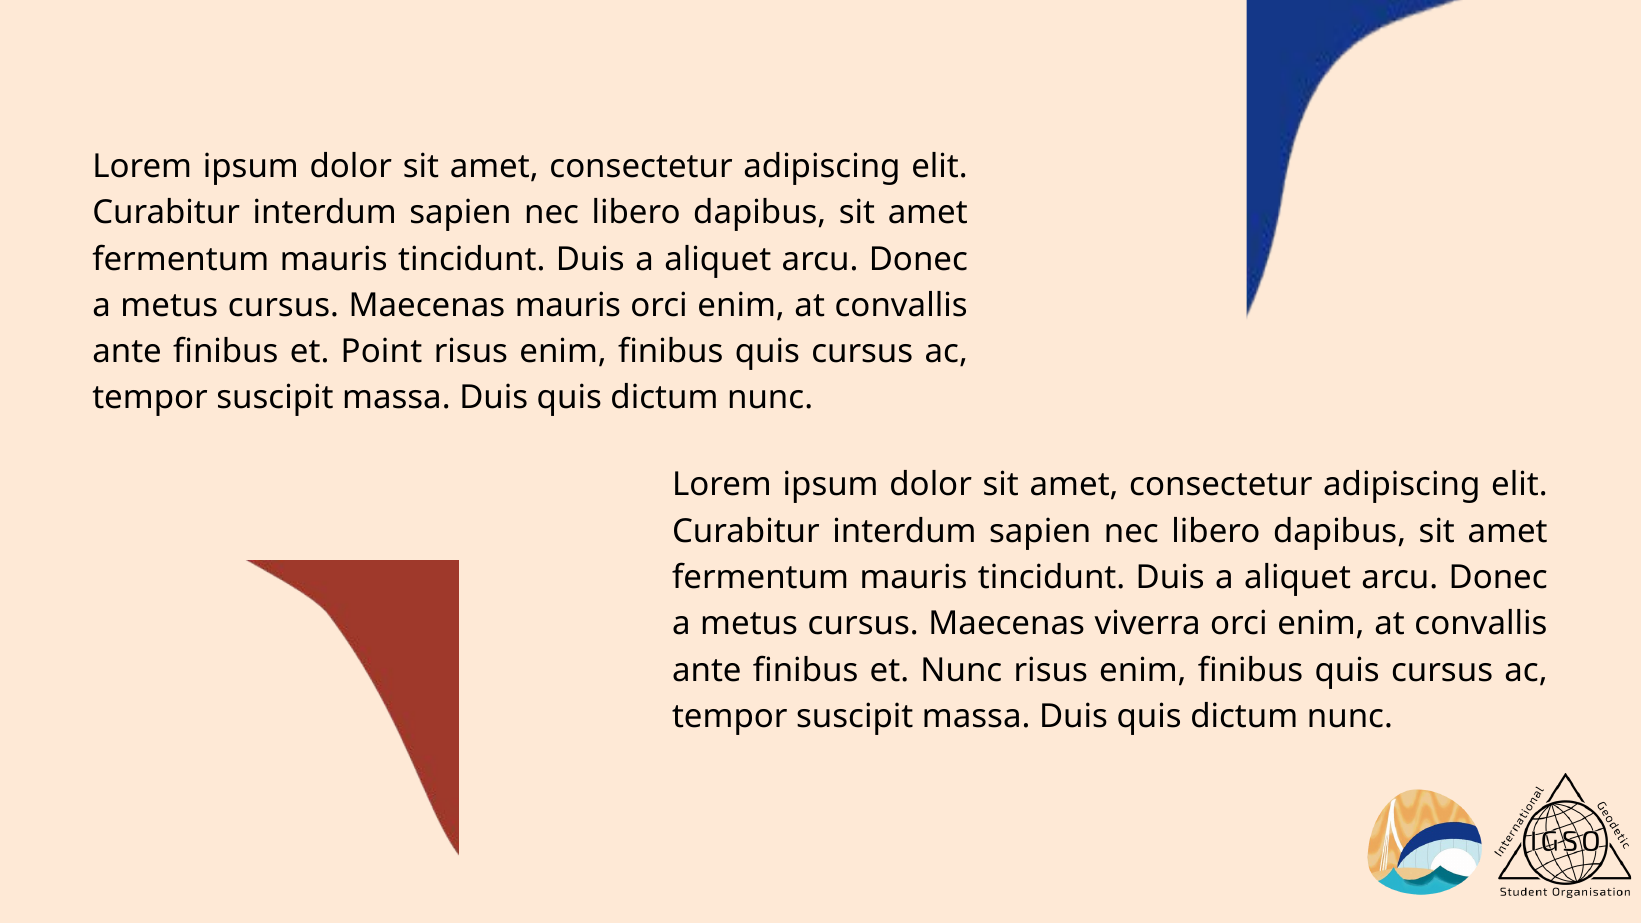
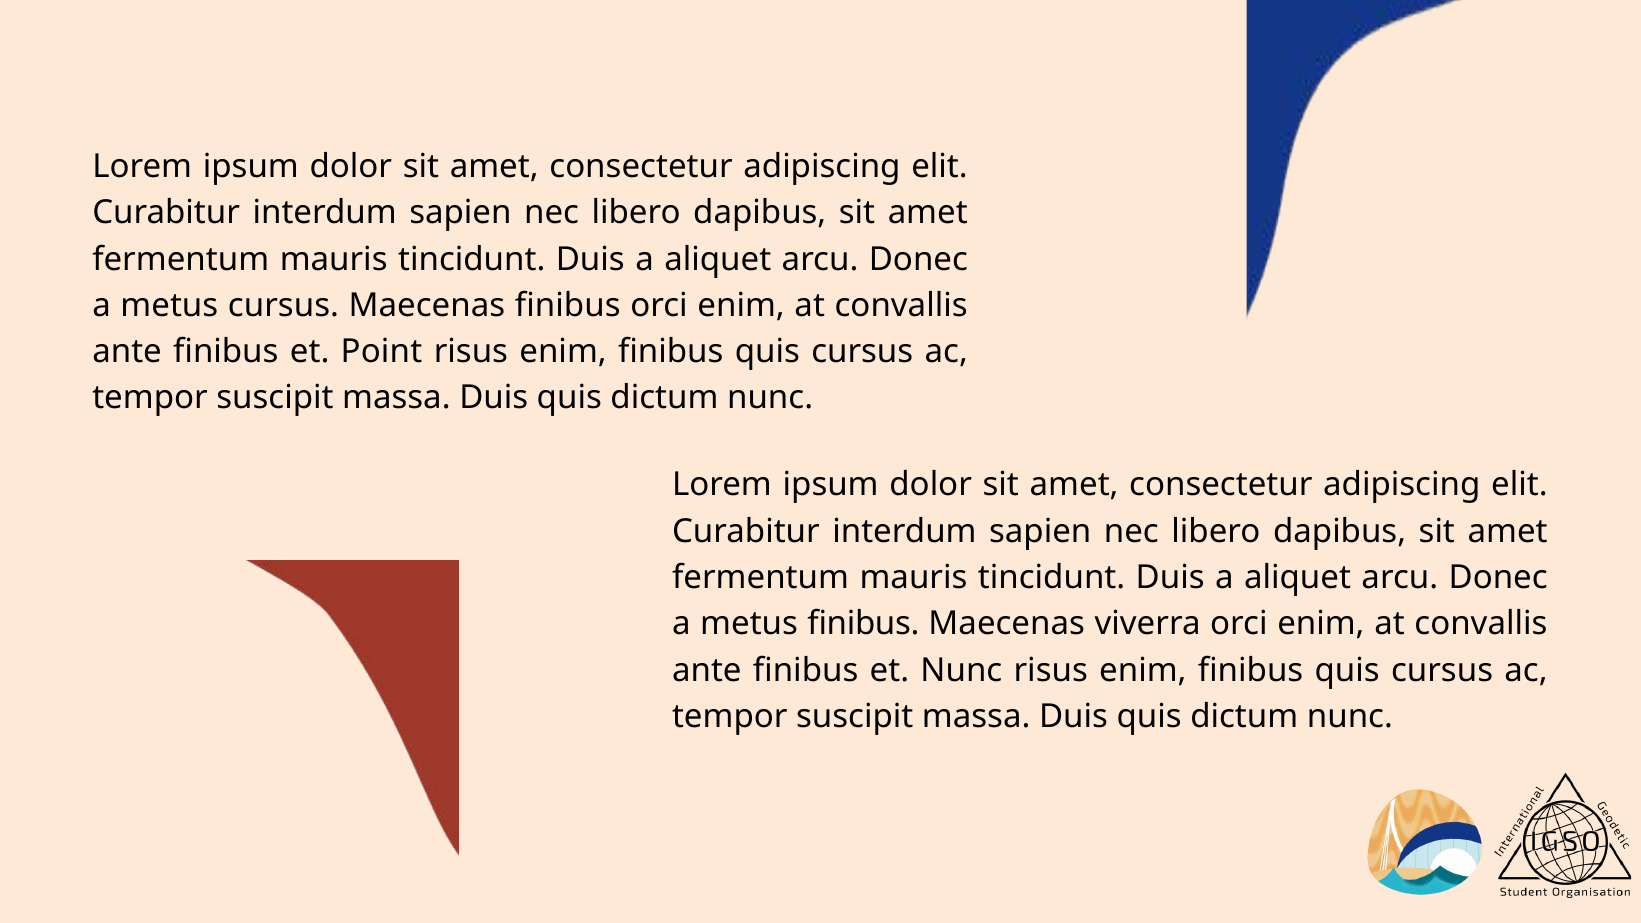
Maecenas mauris: mauris -> finibus (568, 306)
cursus: cursus -> finibus (863, 624)
